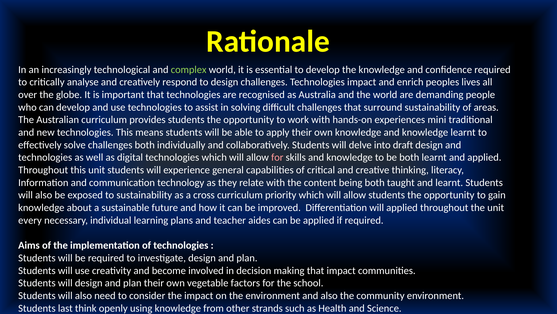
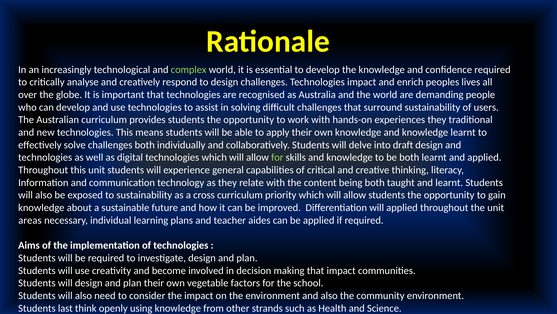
areas: areas -> users (486, 107)
experiences mini: mini -> they (437, 120)
for colour: pink -> light green (277, 157)
every: every -> areas (30, 220)
